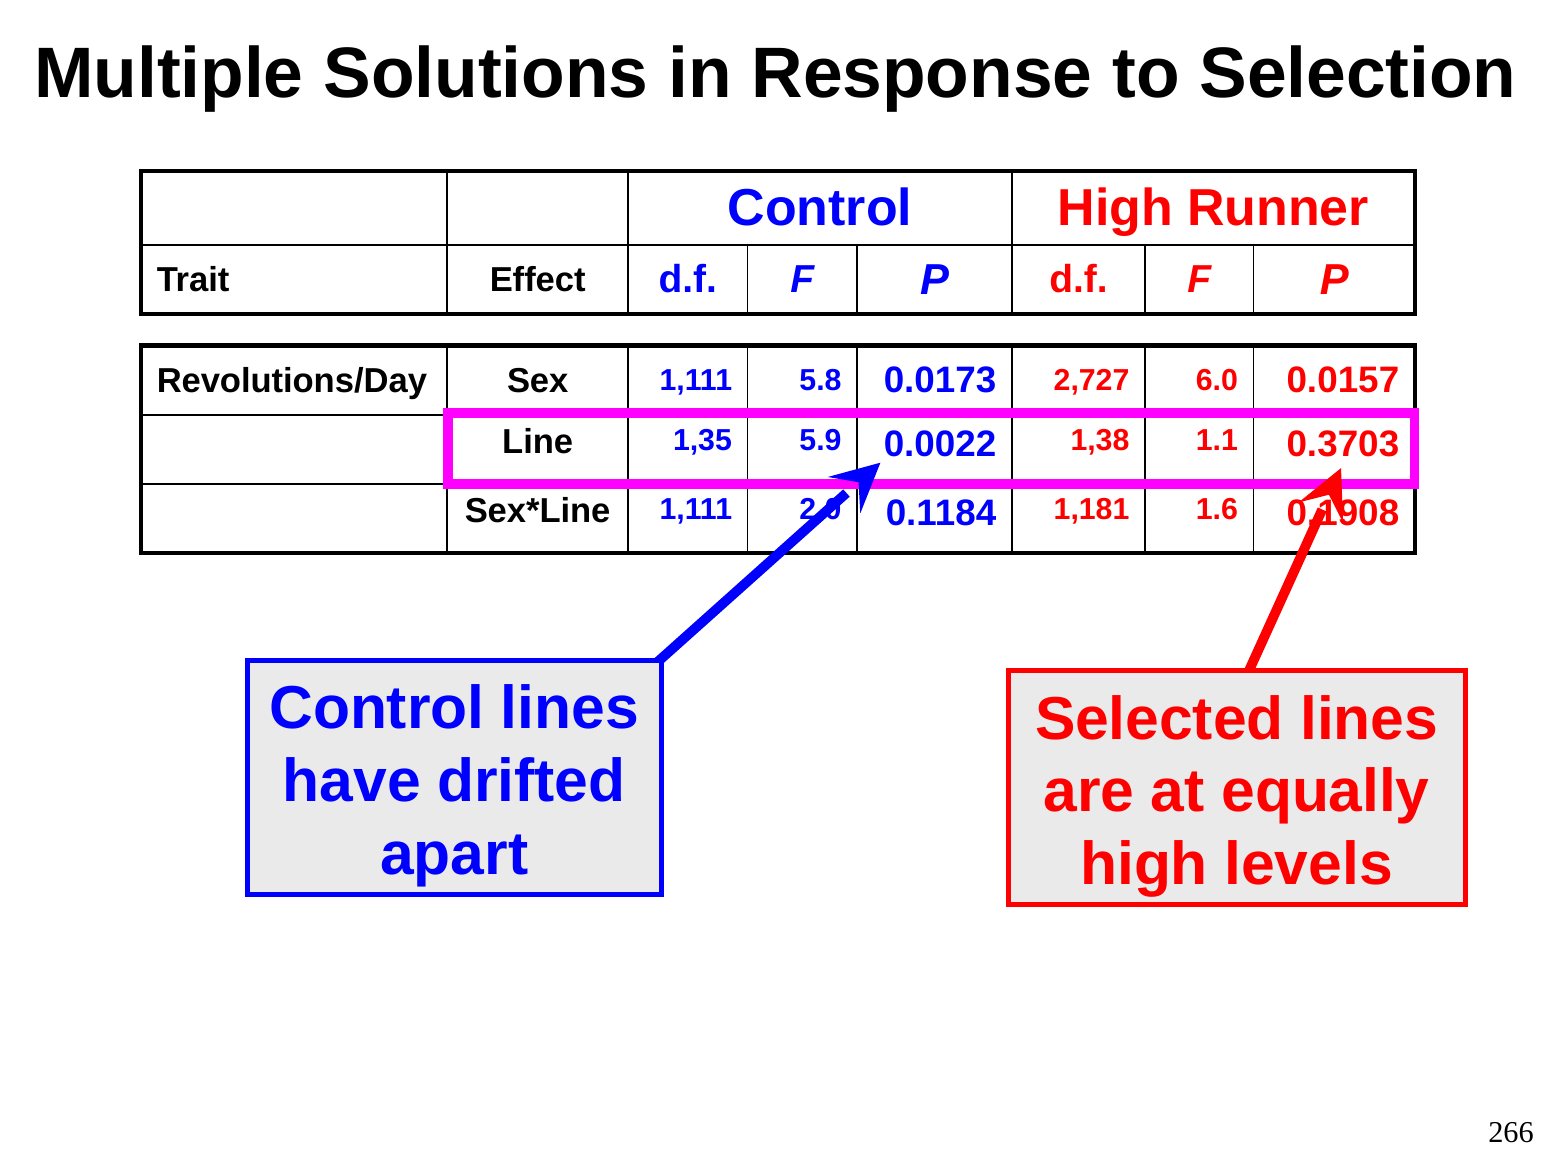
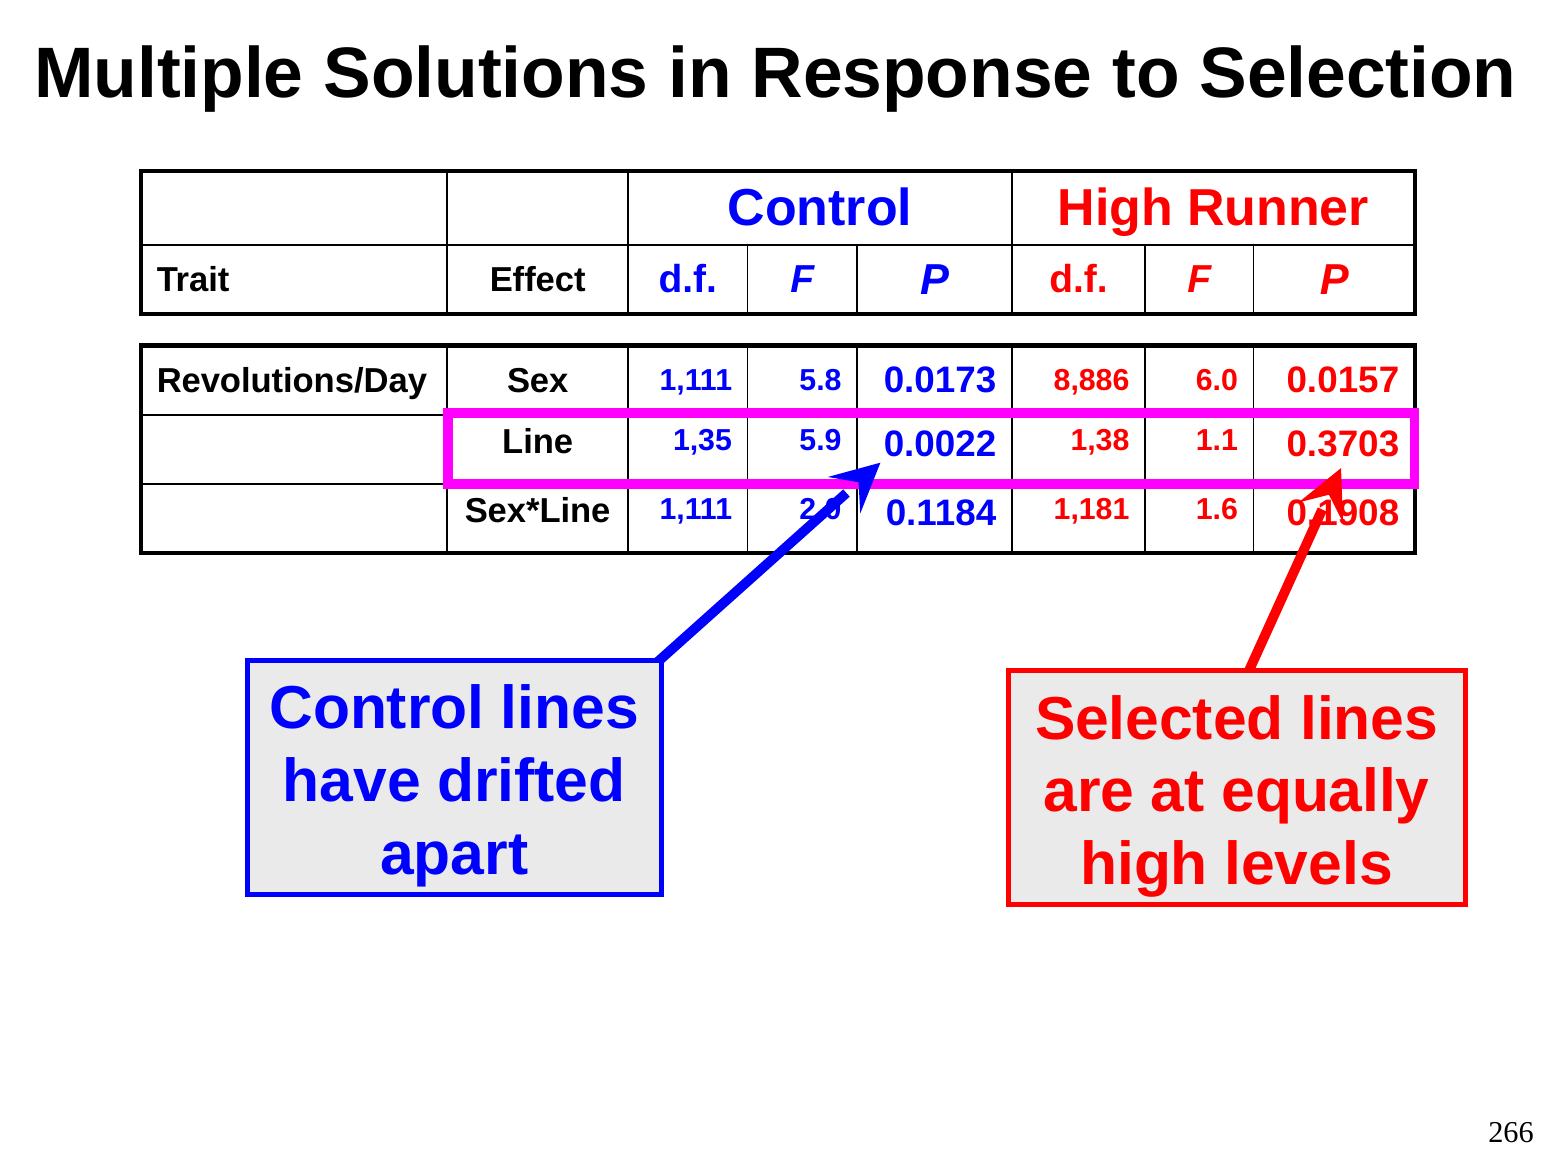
2,727: 2,727 -> 8,886 (1092, 380)
